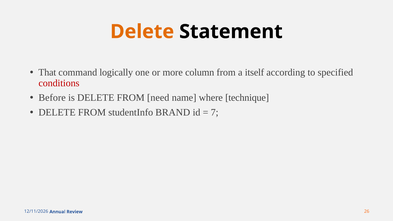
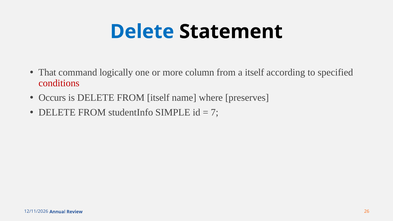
Delete colour: orange -> blue (142, 32)
Before: Before -> Occurs (52, 98)
FROM need: need -> itself (158, 98)
technique: technique -> preserves (247, 98)
BRAND: BRAND -> SIMPLE (173, 112)
